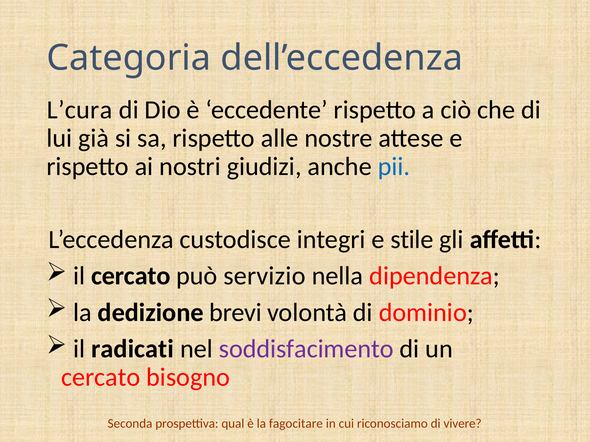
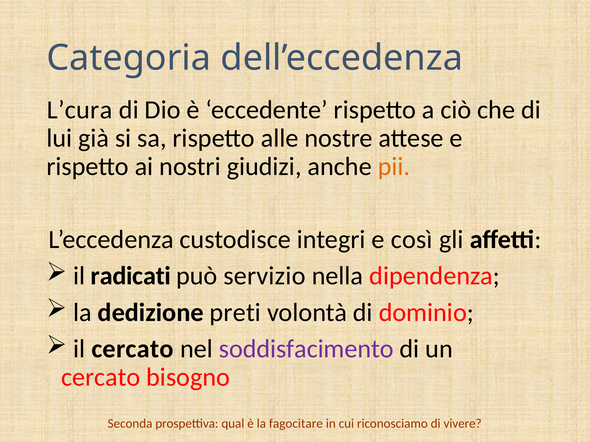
pii colour: blue -> orange (394, 167)
stile: stile -> così (412, 240)
il cercato: cercato -> radicati (131, 276)
brevi: brevi -> preti (235, 313)
il radicati: radicati -> cercato (132, 349)
